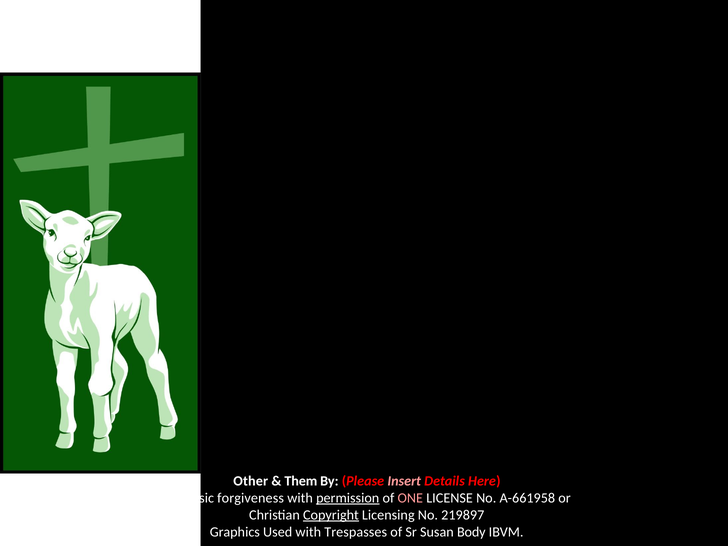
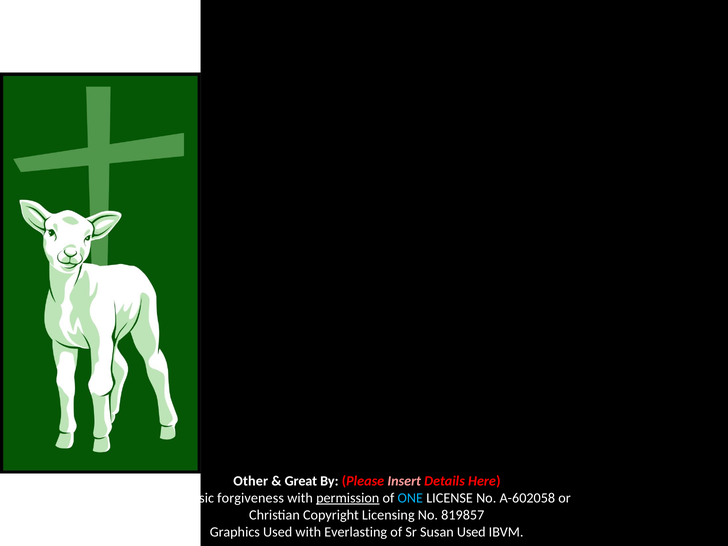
Them: Them -> Great (301, 481)
ONE colour: pink -> light blue (410, 498)
A-661958: A-661958 -> A-602058 (527, 498)
Copyright underline: present -> none (331, 515)
219897: 219897 -> 819857 (463, 515)
Trespasses: Trespasses -> Everlasting (356, 532)
Susan Body: Body -> Used (471, 532)
